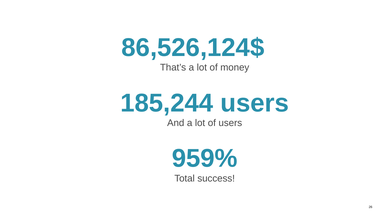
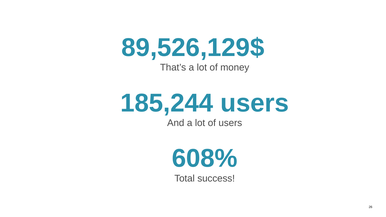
86,526,124$: 86,526,124$ -> 89,526,129$ (193, 48)
959%: 959% -> 608% (205, 159)
